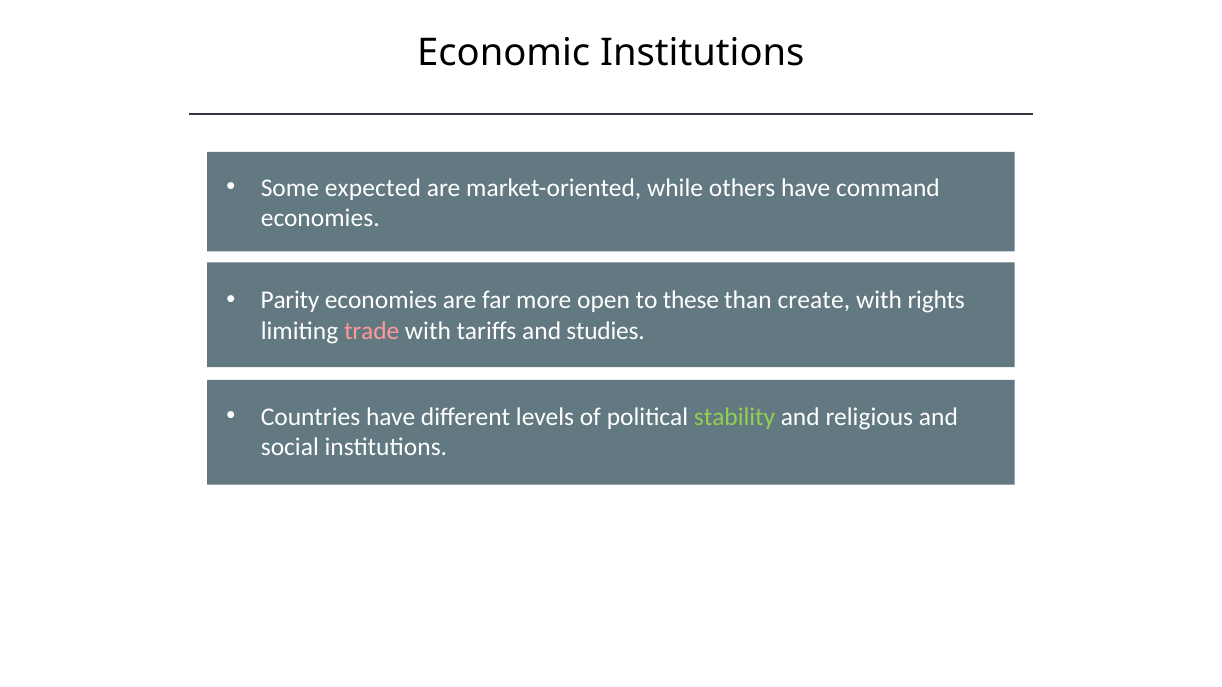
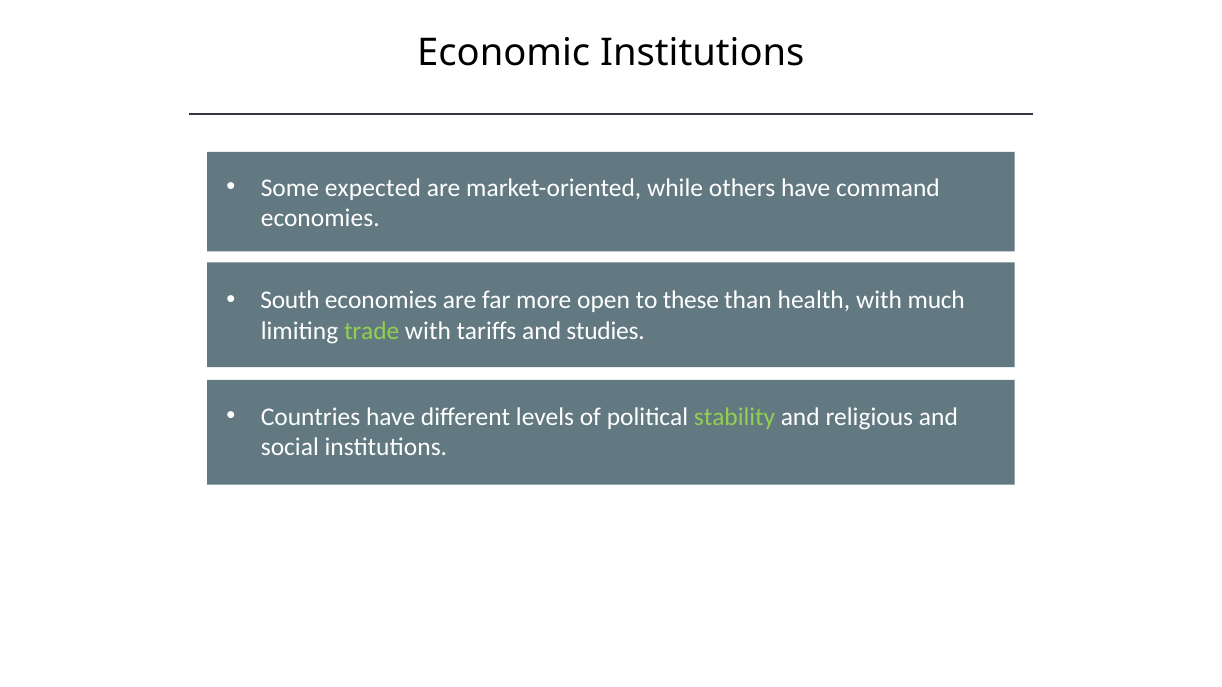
Parity: Parity -> South (290, 300)
create: create -> health (814, 300)
rights: rights -> much (936, 300)
trade colour: pink -> light green (372, 331)
